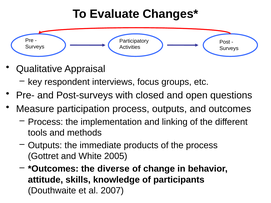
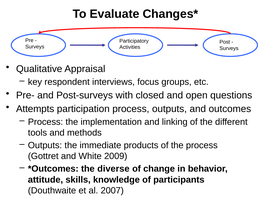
Measure: Measure -> Attempts (35, 109)
2005: 2005 -> 2009 (116, 156)
